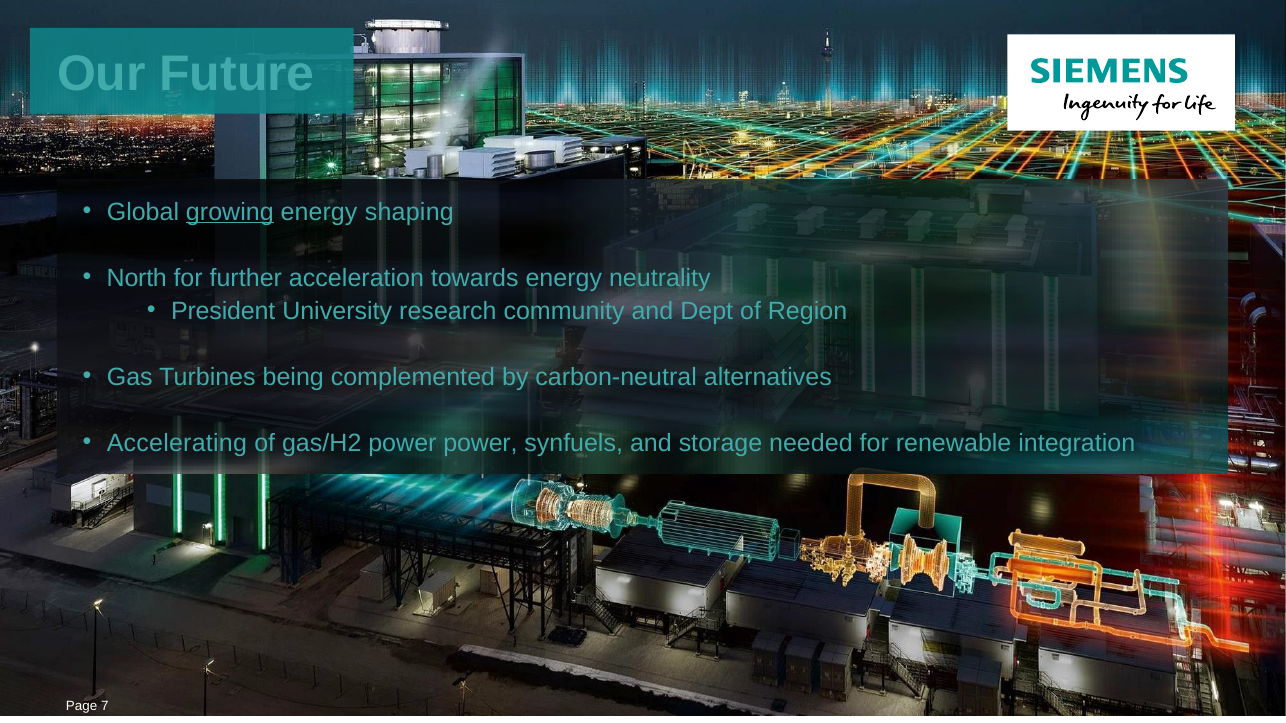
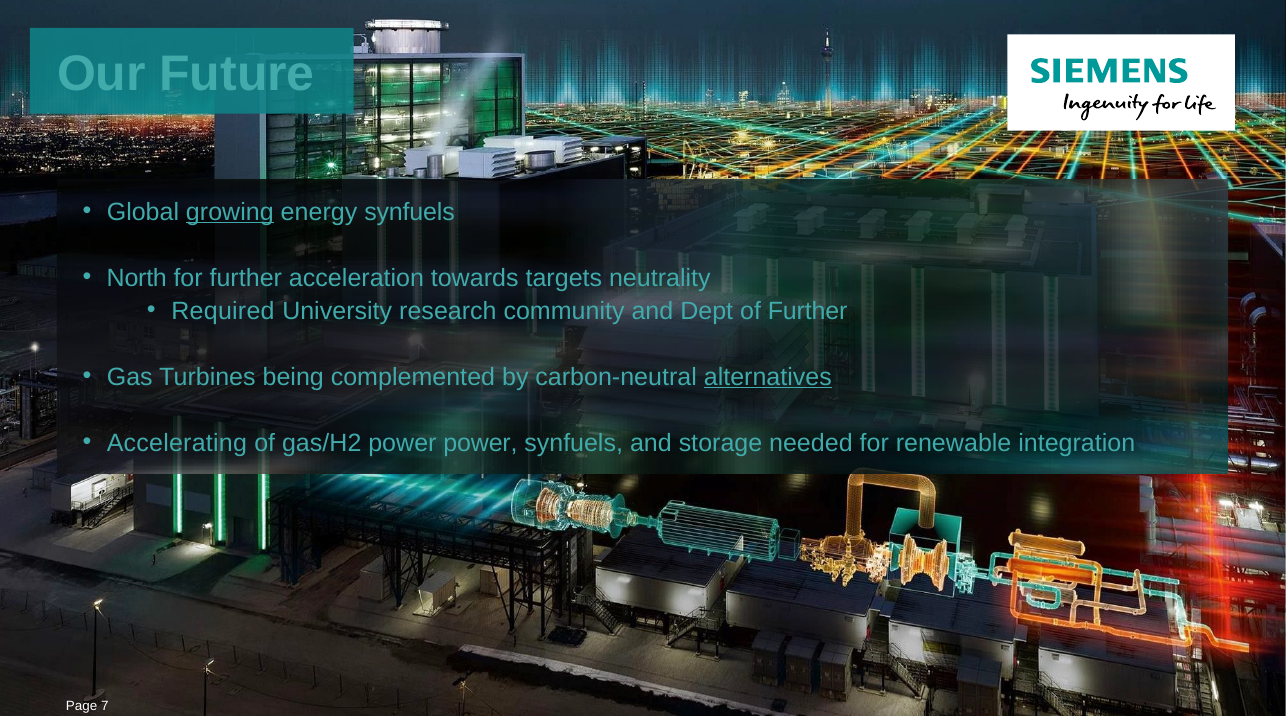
energy shaping: shaping -> synfuels (410, 212)
towards energy: energy -> targets (564, 278)
President: President -> Required (223, 311)
of Region: Region -> Further (808, 311)
alternatives underline: none -> present (768, 377)
